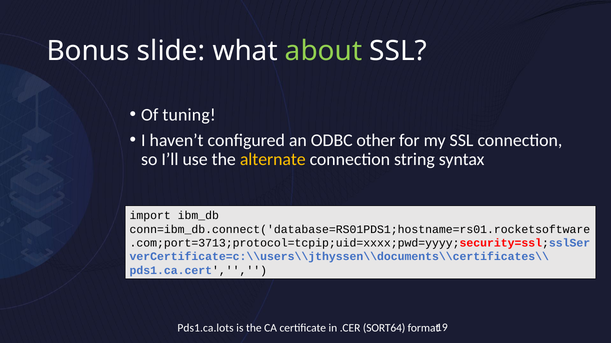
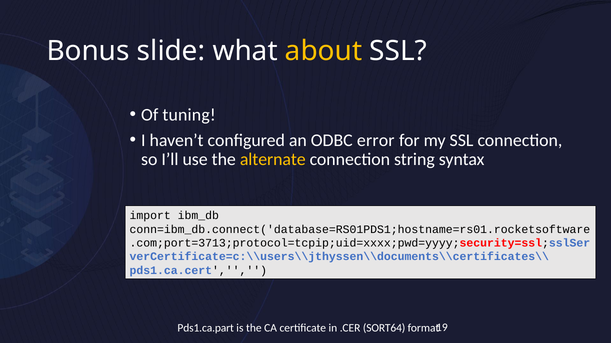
about colour: light green -> yellow (324, 51)
other: other -> error (376, 141)
Pds1.ca.lots: Pds1.ca.lots -> Pds1.ca.part (206, 328)
